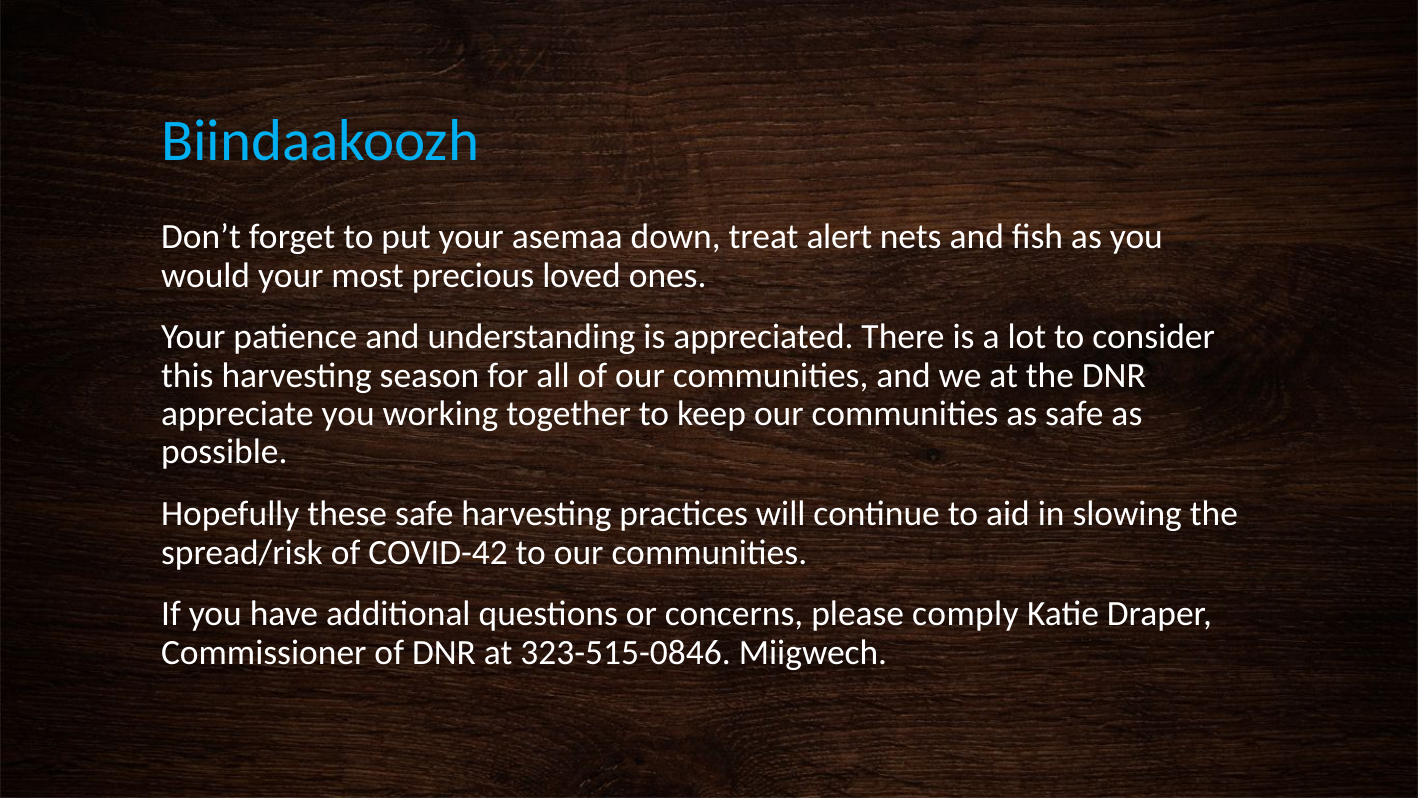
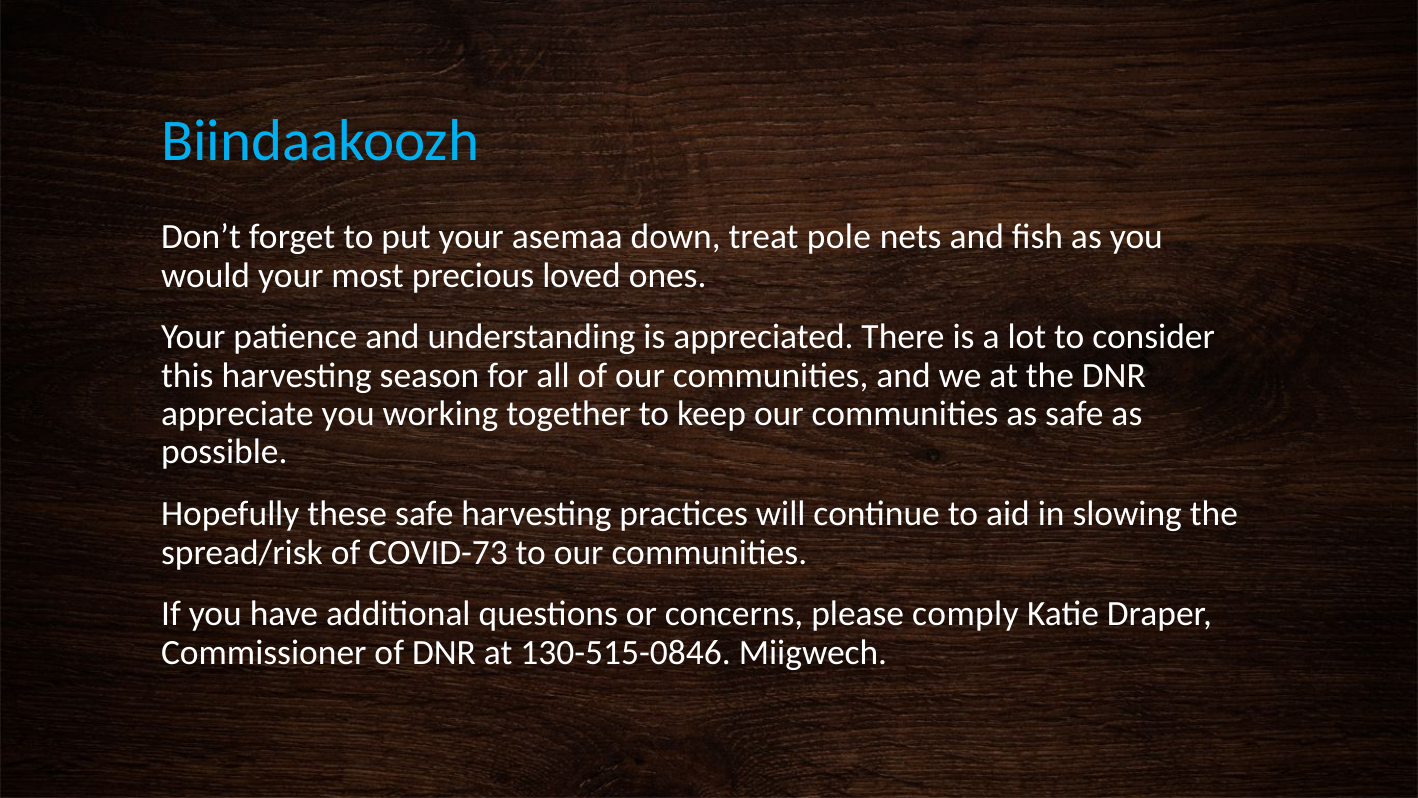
alert: alert -> pole (839, 237)
COVID-42: COVID-42 -> COVID-73 (438, 552)
323-515-0846: 323-515-0846 -> 130-515-0846 (626, 652)
